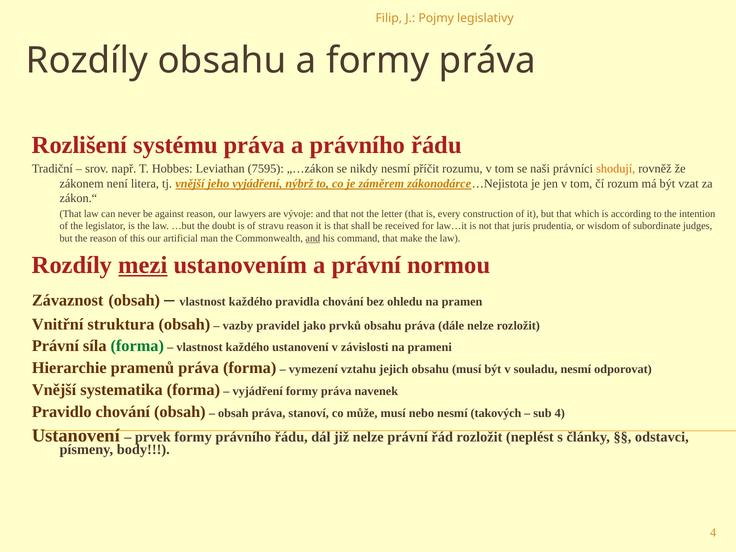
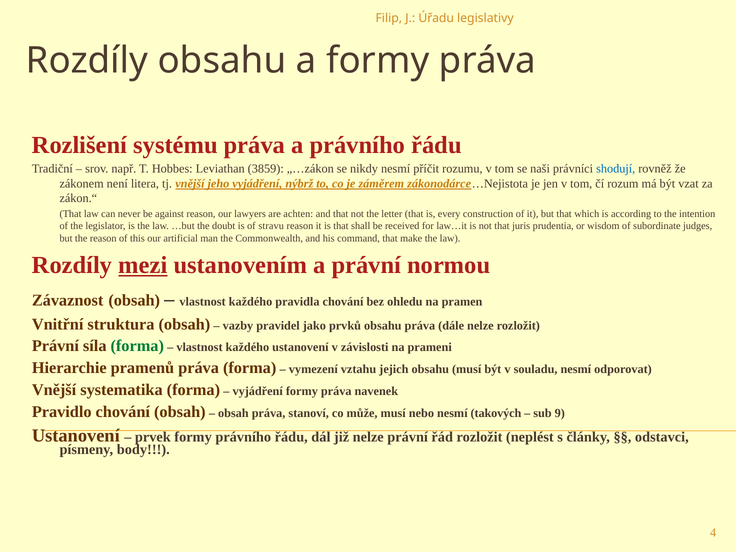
Pojmy: Pojmy -> Úřadu (436, 18)
7595: 7595 -> 3859 (266, 169)
shodují colour: orange -> blue (616, 169)
vývoje: vývoje -> achten (298, 214)
and underline: present -> none (313, 238)
sub 4: 4 -> 9 (560, 413)
